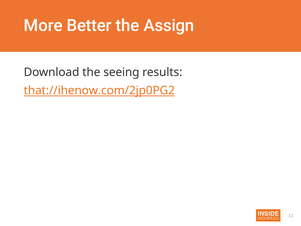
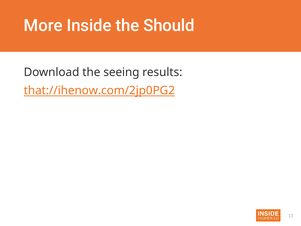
Better: Better -> Inside (89, 26)
Assign: Assign -> Should (169, 26)
